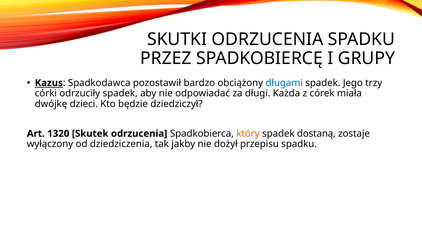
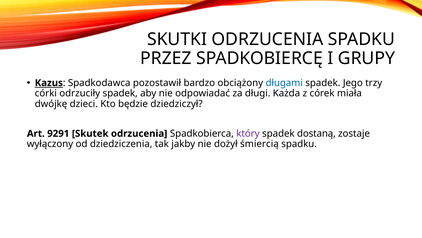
1320: 1320 -> 9291 (58, 133)
który colour: orange -> purple (248, 133)
przepisu: przepisu -> śmiercią (259, 144)
